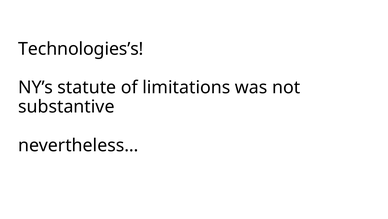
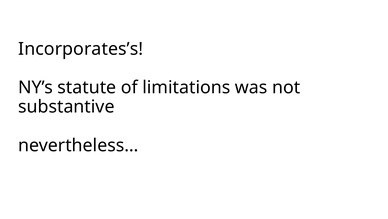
Technologies’s: Technologies’s -> Incorporates’s (81, 49)
